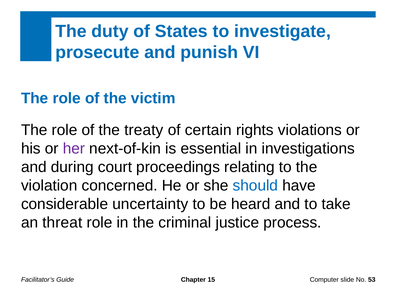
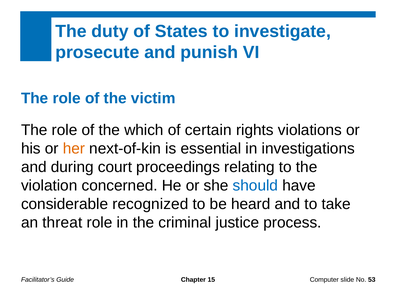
treaty: treaty -> which (144, 130)
her colour: purple -> orange (74, 149)
uncertainty: uncertainty -> recognized (150, 204)
